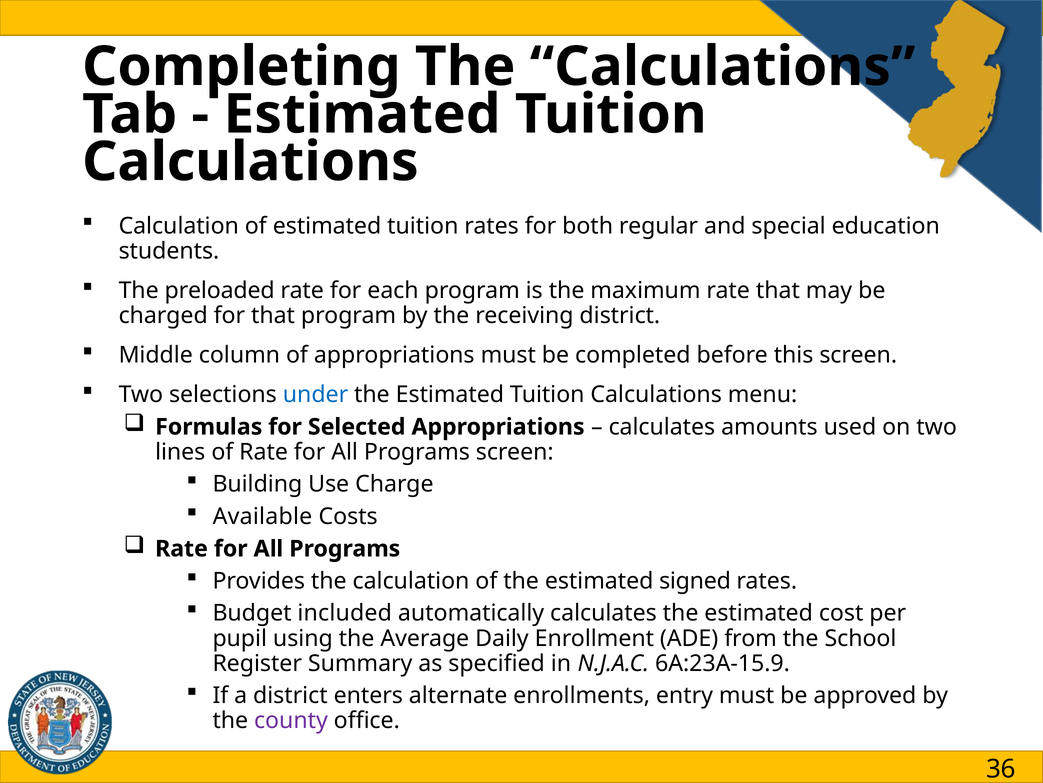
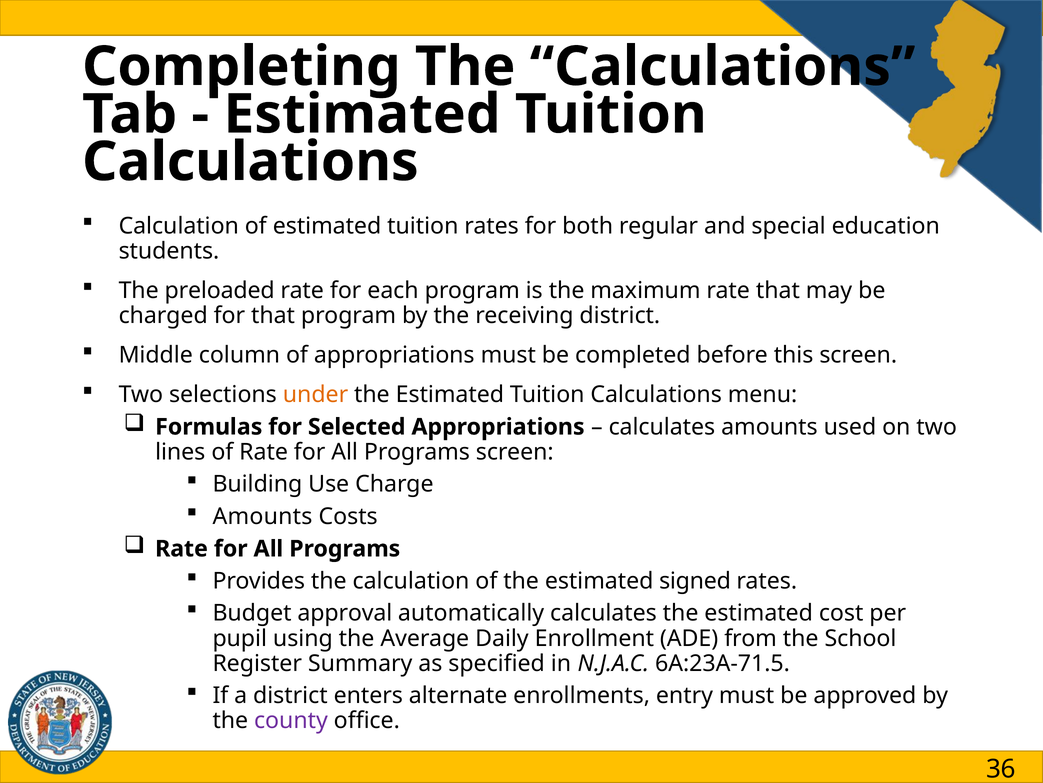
under colour: blue -> orange (316, 394)
Available: Available -> Amounts (262, 516)
included: included -> approval (345, 613)
6A:23A-15.9: 6A:23A-15.9 -> 6A:23A-71.5 (722, 663)
